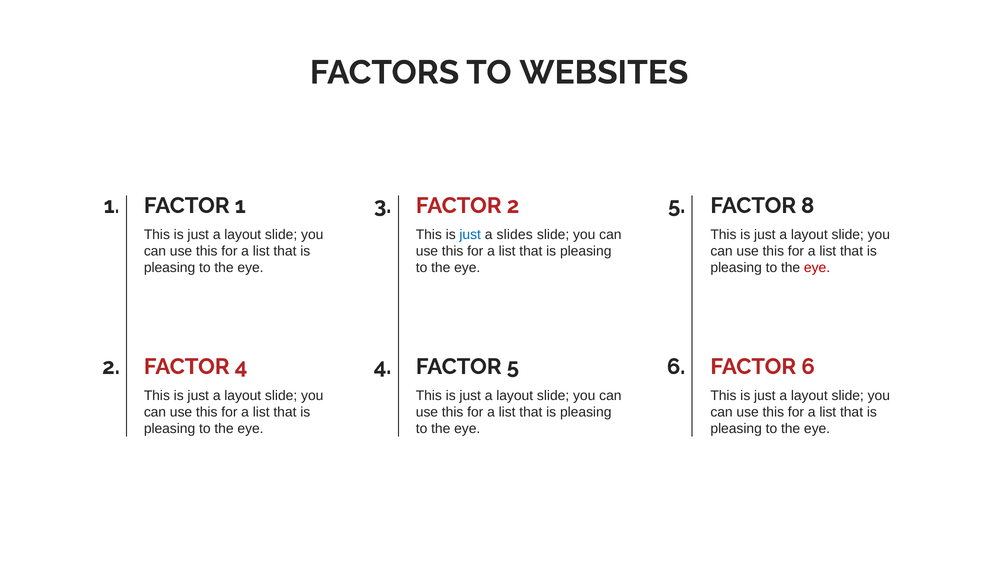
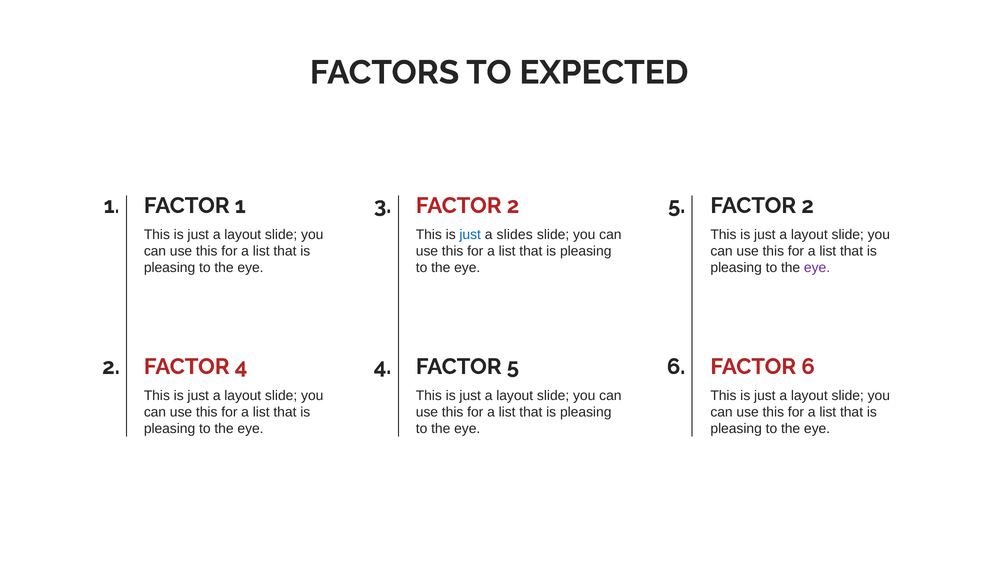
WEBSITES: WEBSITES -> EXPECTED (604, 73)
8: 8 -> 2 (808, 206)
eye colour: red -> purple (817, 268)
